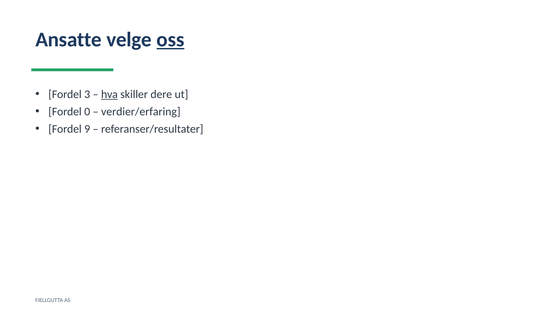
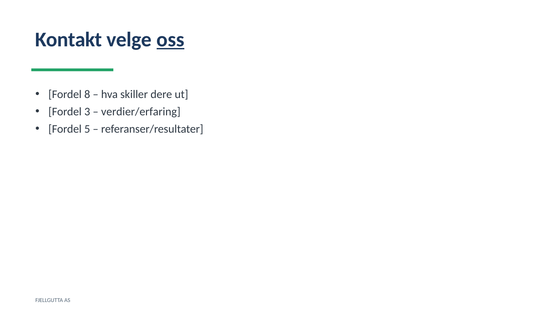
Ansatte: Ansatte -> Kontakt (69, 40)
3: 3 -> 8 (87, 94)
hva underline: present -> none (109, 94)
0: 0 -> 3 (87, 112)
9: 9 -> 5 (87, 129)
